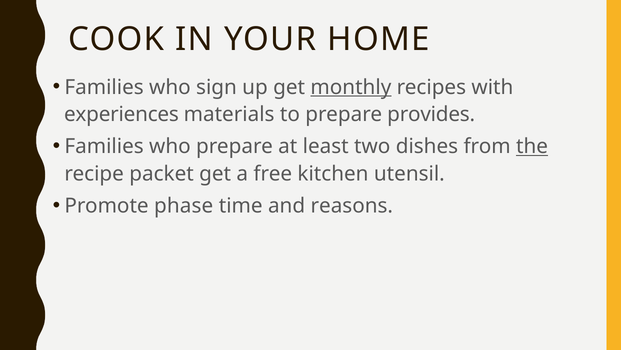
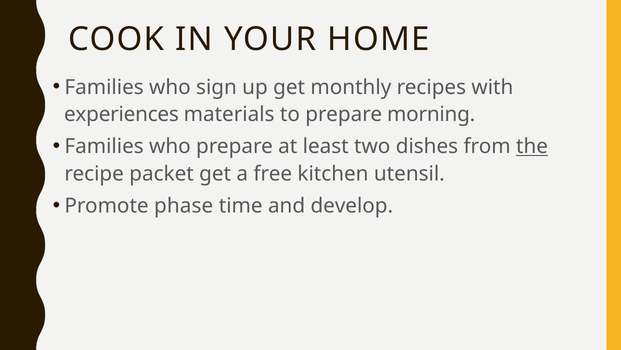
monthly underline: present -> none (351, 87)
provides: provides -> morning (431, 114)
reasons: reasons -> develop (352, 205)
